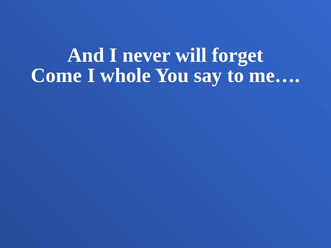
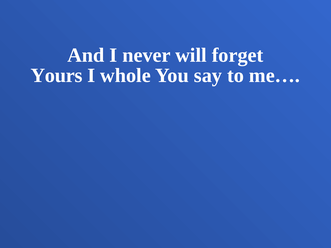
Come: Come -> Yours (57, 75)
